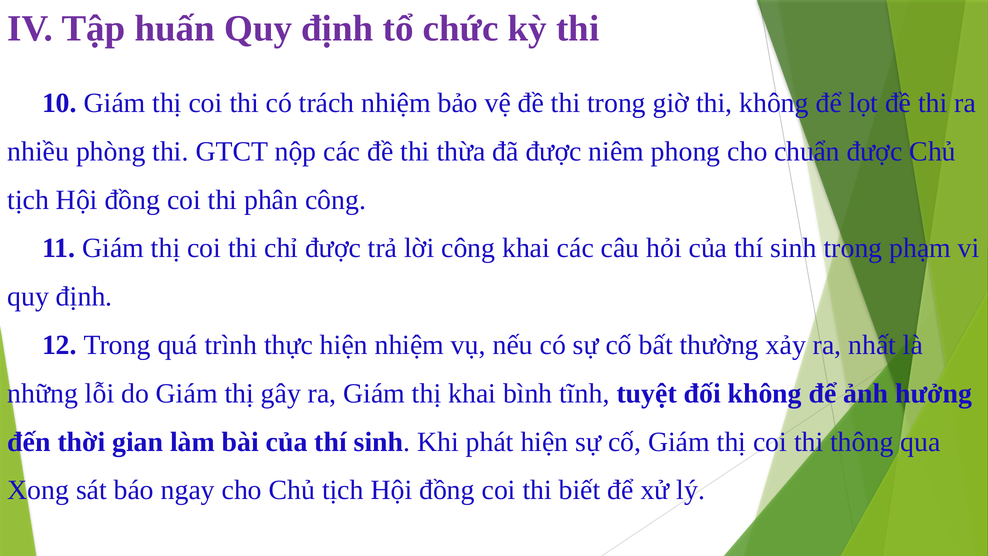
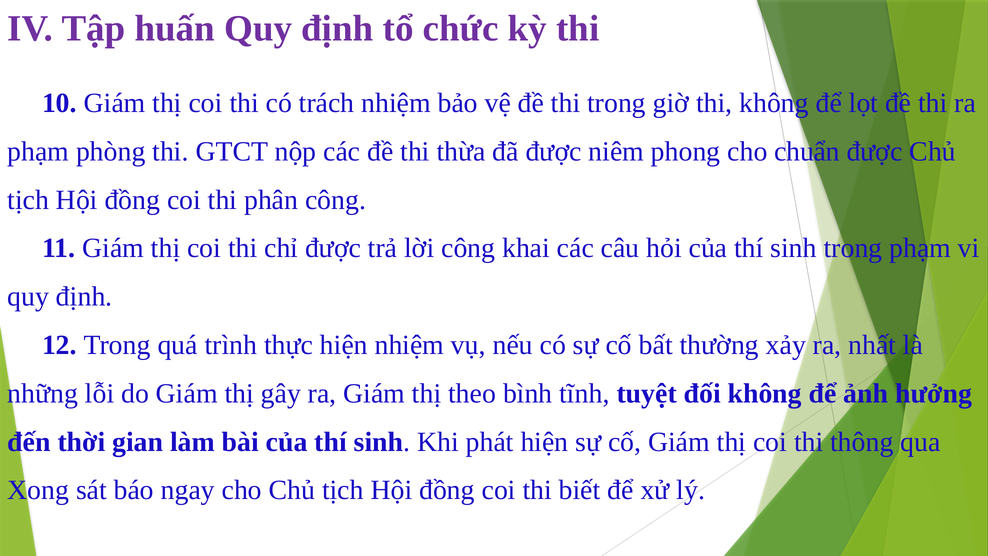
nhiều: nhiều -> phạm (38, 151)
thị khai: khai -> theo (472, 393)
